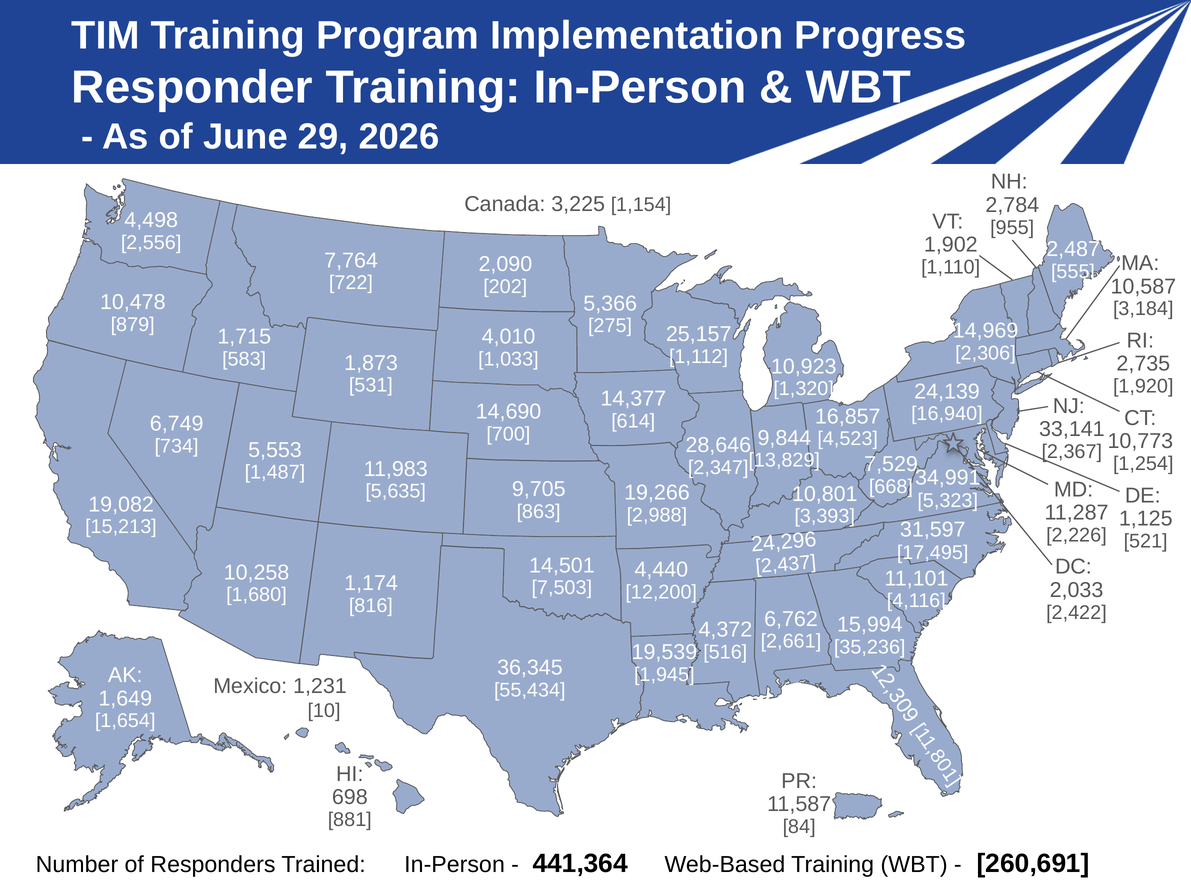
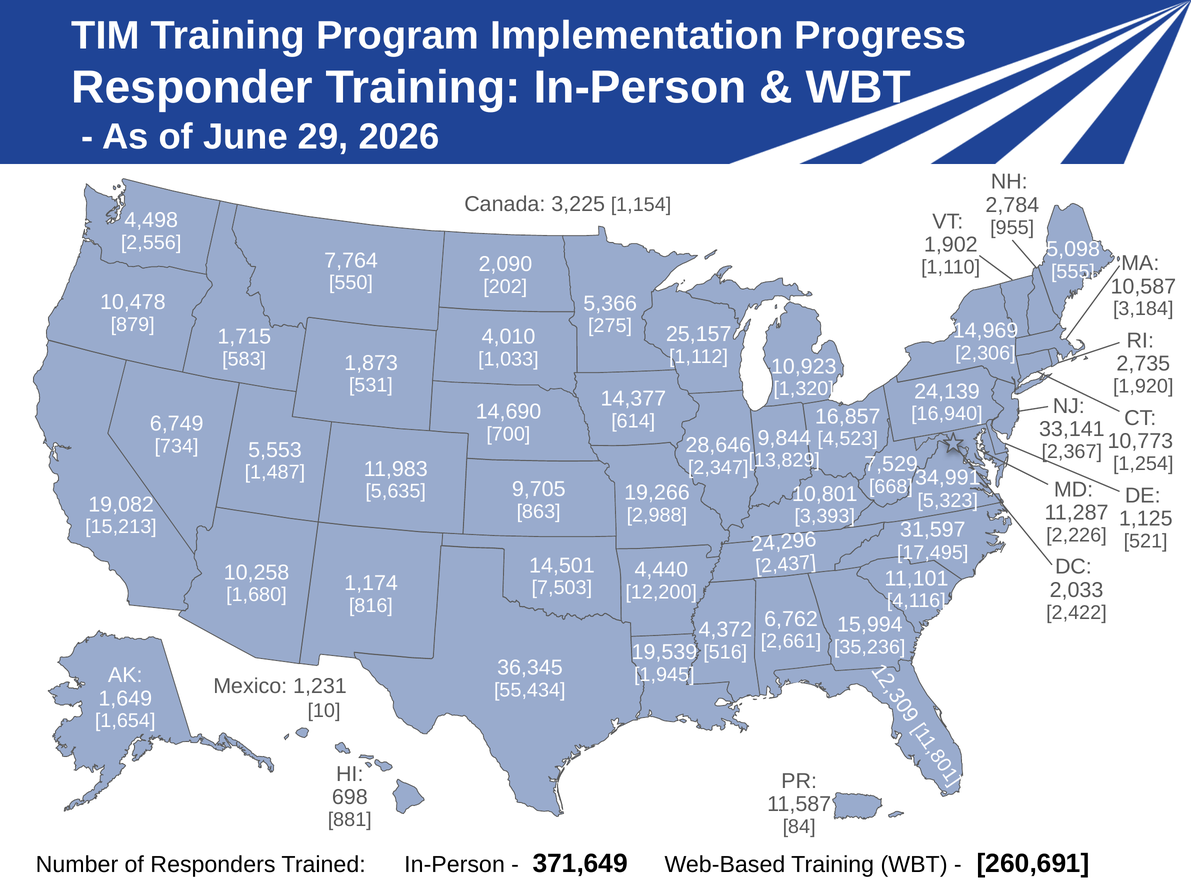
2,487: 2,487 -> 5,098 (1073, 249)
722: 722 -> 550 (351, 283)
441,364: 441,364 -> 371,649 (580, 864)
